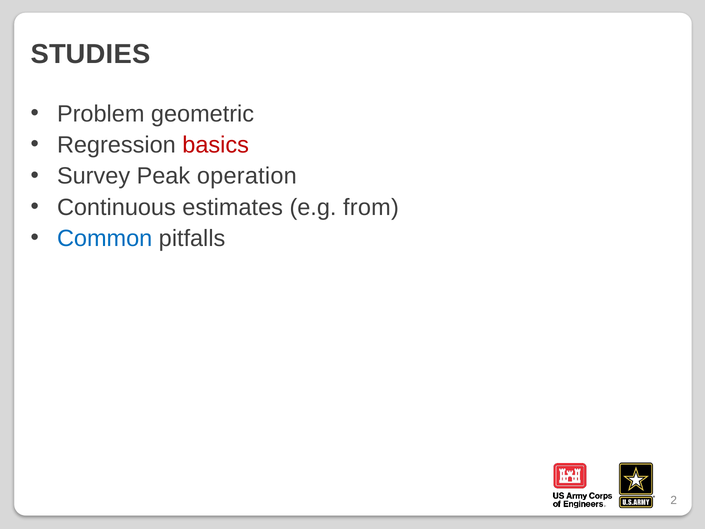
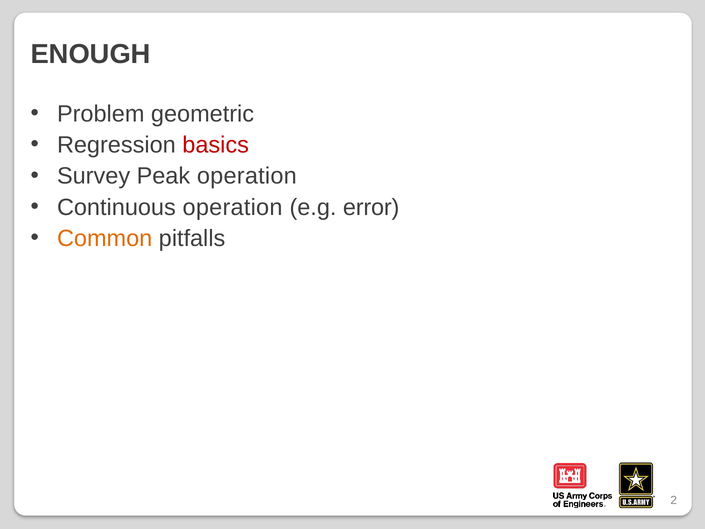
STUDIES: STUDIES -> ENOUGH (91, 54)
Continuous estimates: estimates -> operation (233, 207)
from: from -> error (371, 207)
Common colour: blue -> orange (105, 238)
